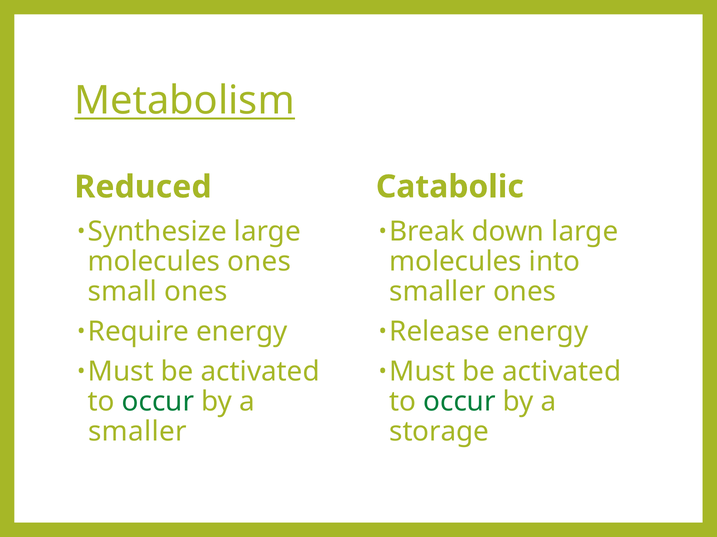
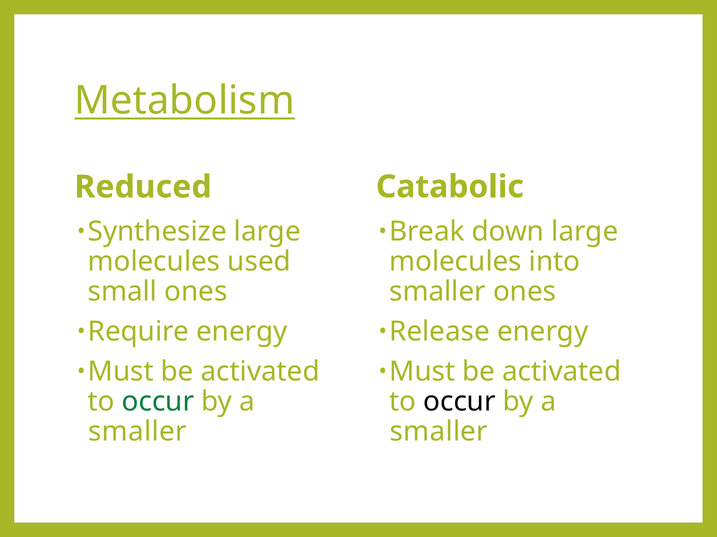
molecules ones: ones -> used (259, 262)
occur colour: green -> black (460, 402)
storage: storage -> smaller (439, 432)
